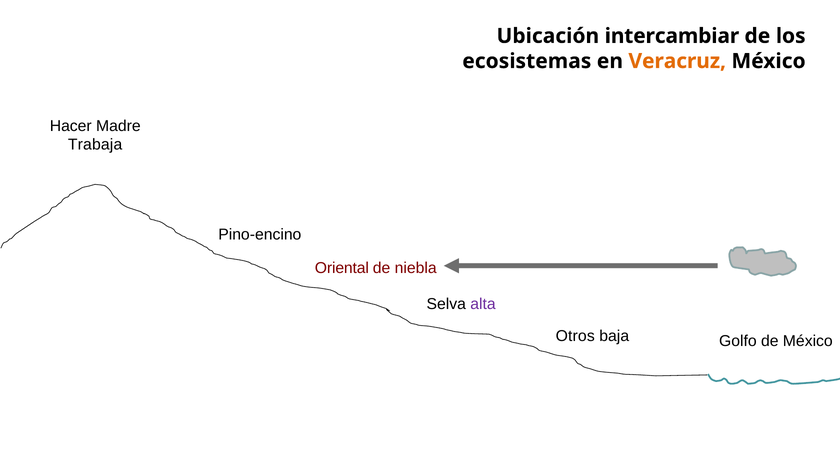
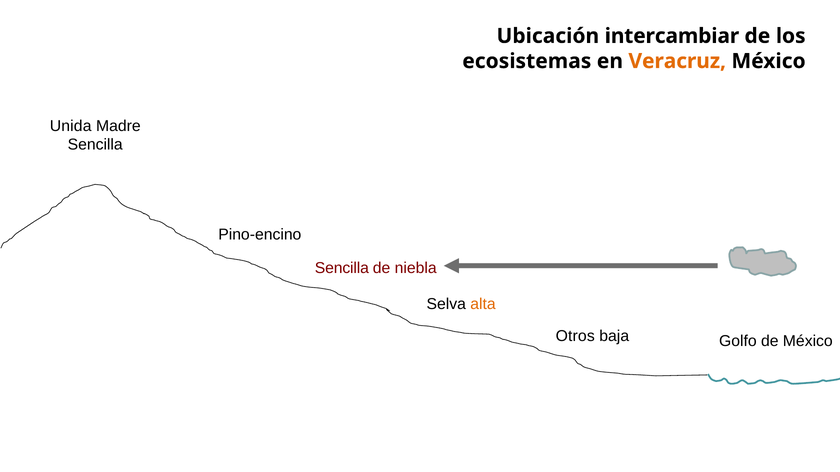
Hacer: Hacer -> Unida (71, 126)
Trabaja: Trabaja -> Sencilla (95, 145)
Oriental: Oriental -> Sencilla (342, 269)
alta colour: purple -> orange (483, 304)
